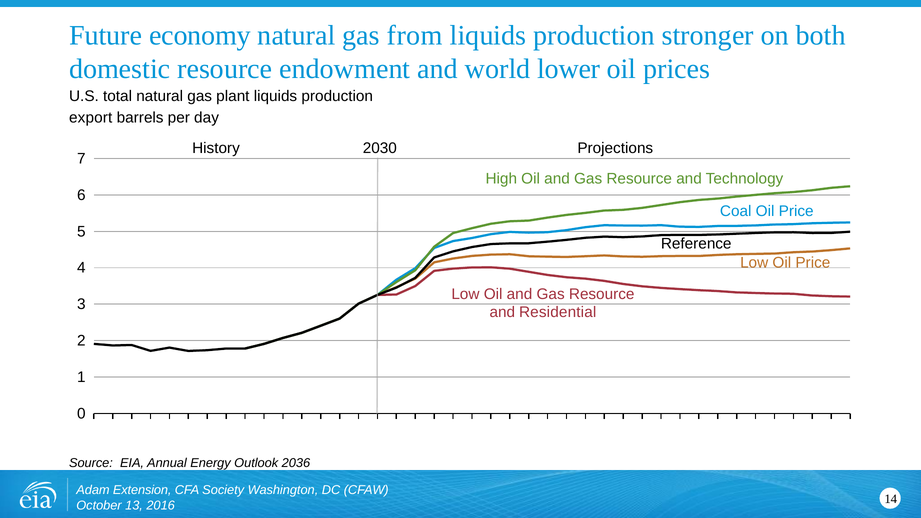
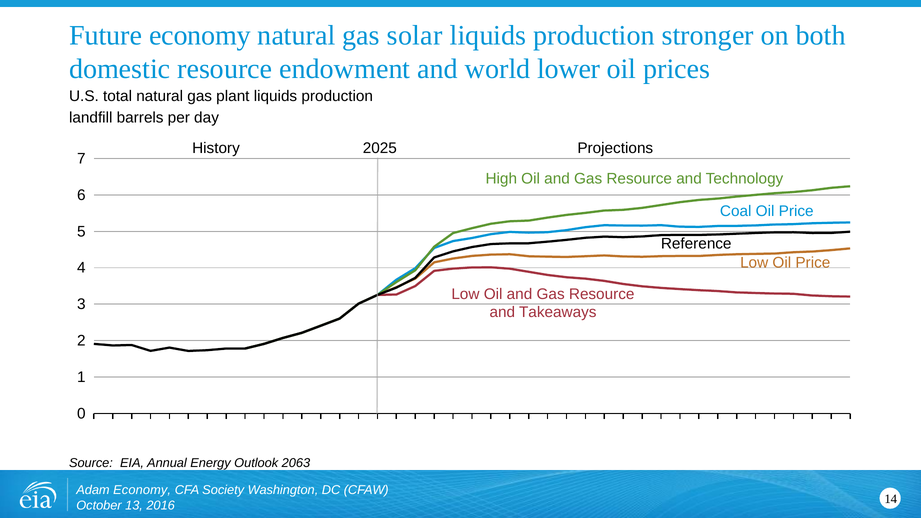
from: from -> solar (415, 35)
export: export -> landfill (91, 118)
2030: 2030 -> 2025 (380, 148)
Residential: Residential -> Takeaways (558, 312)
2036: 2036 -> 2063 (296, 463)
Adam Extension: Extension -> Economy (142, 490)
